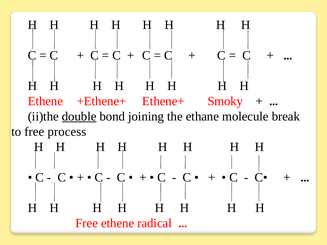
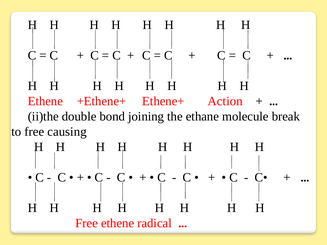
Smoky: Smoky -> Action (225, 101)
double underline: present -> none (79, 117)
process: process -> causing (67, 132)
